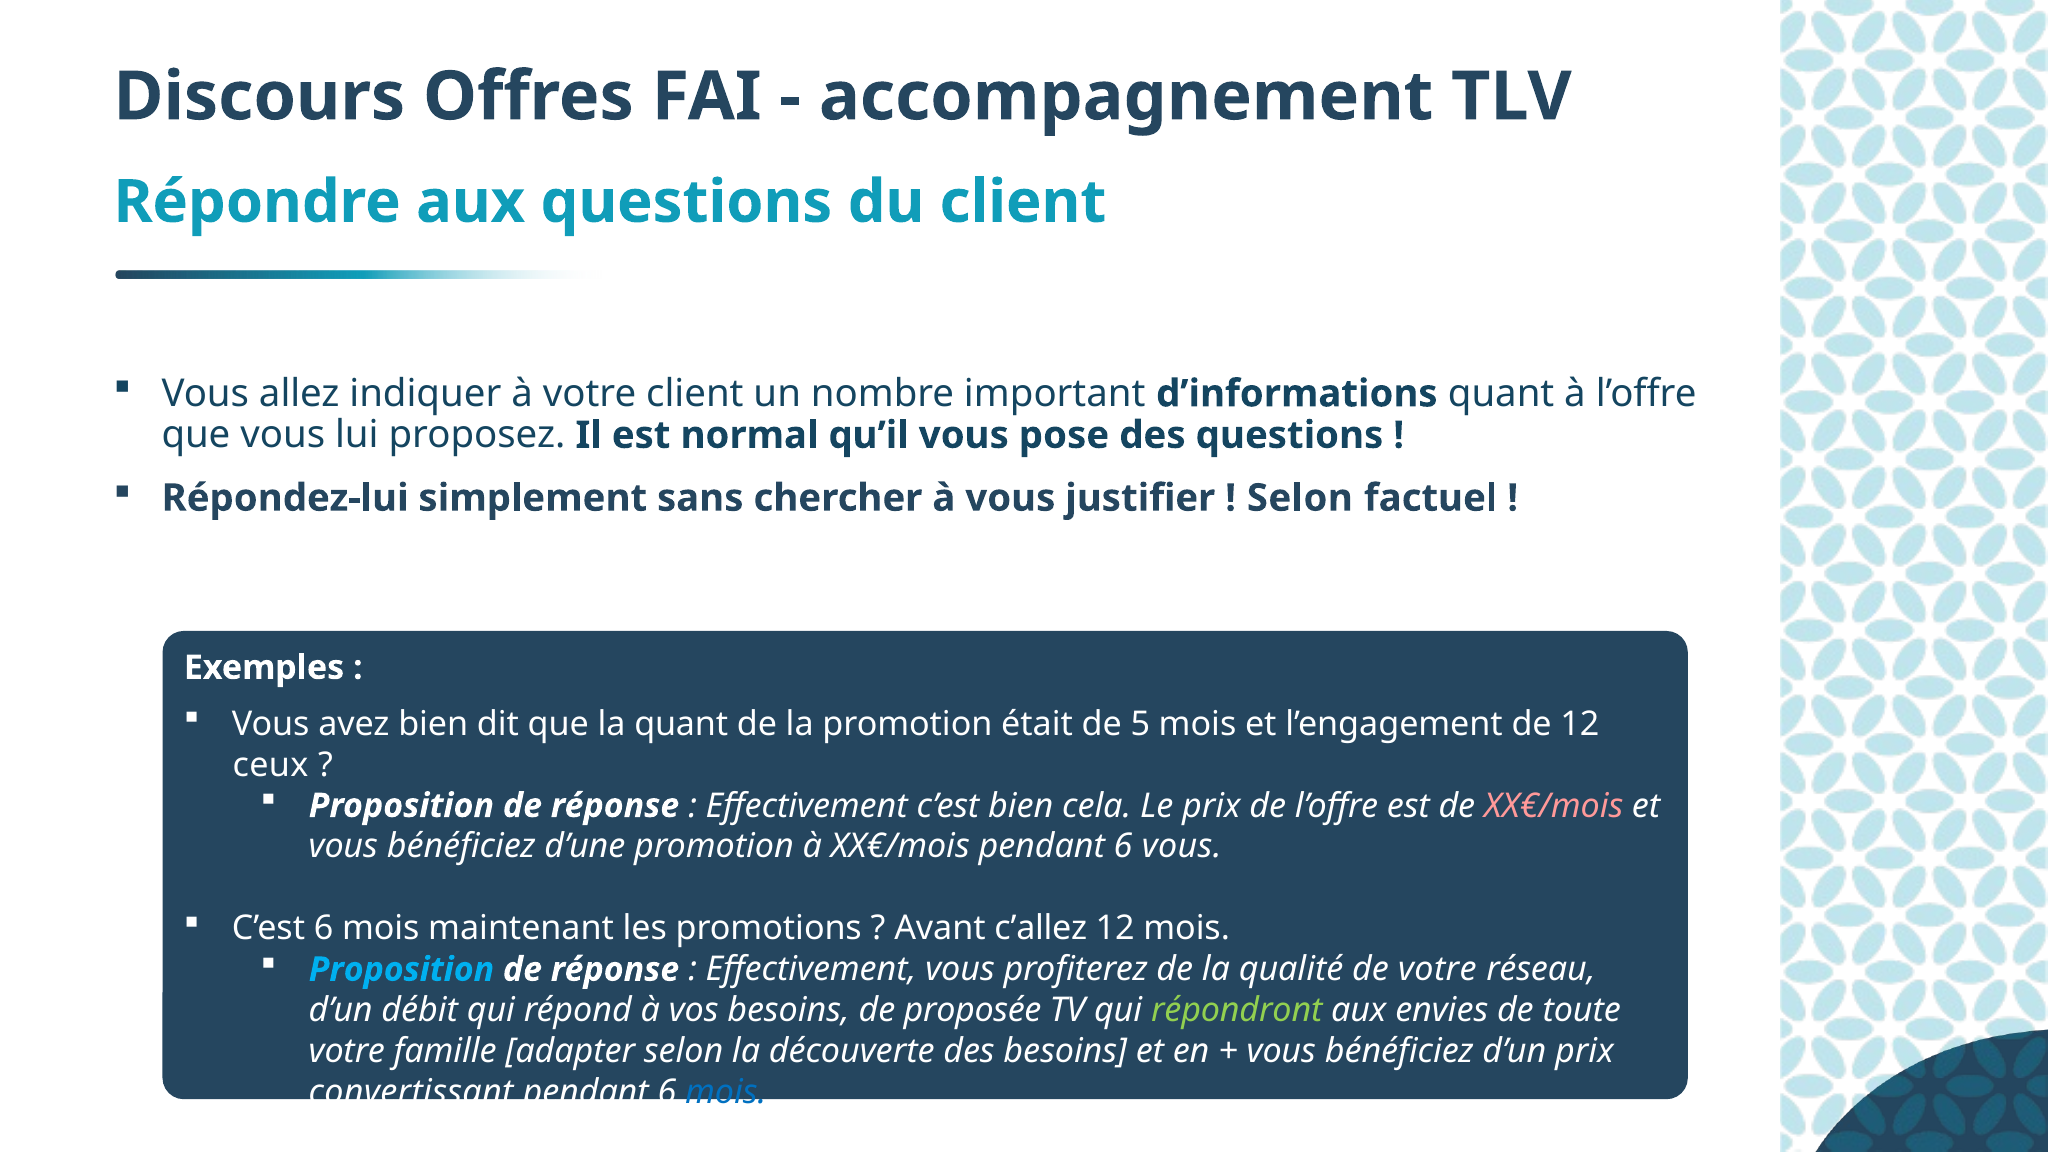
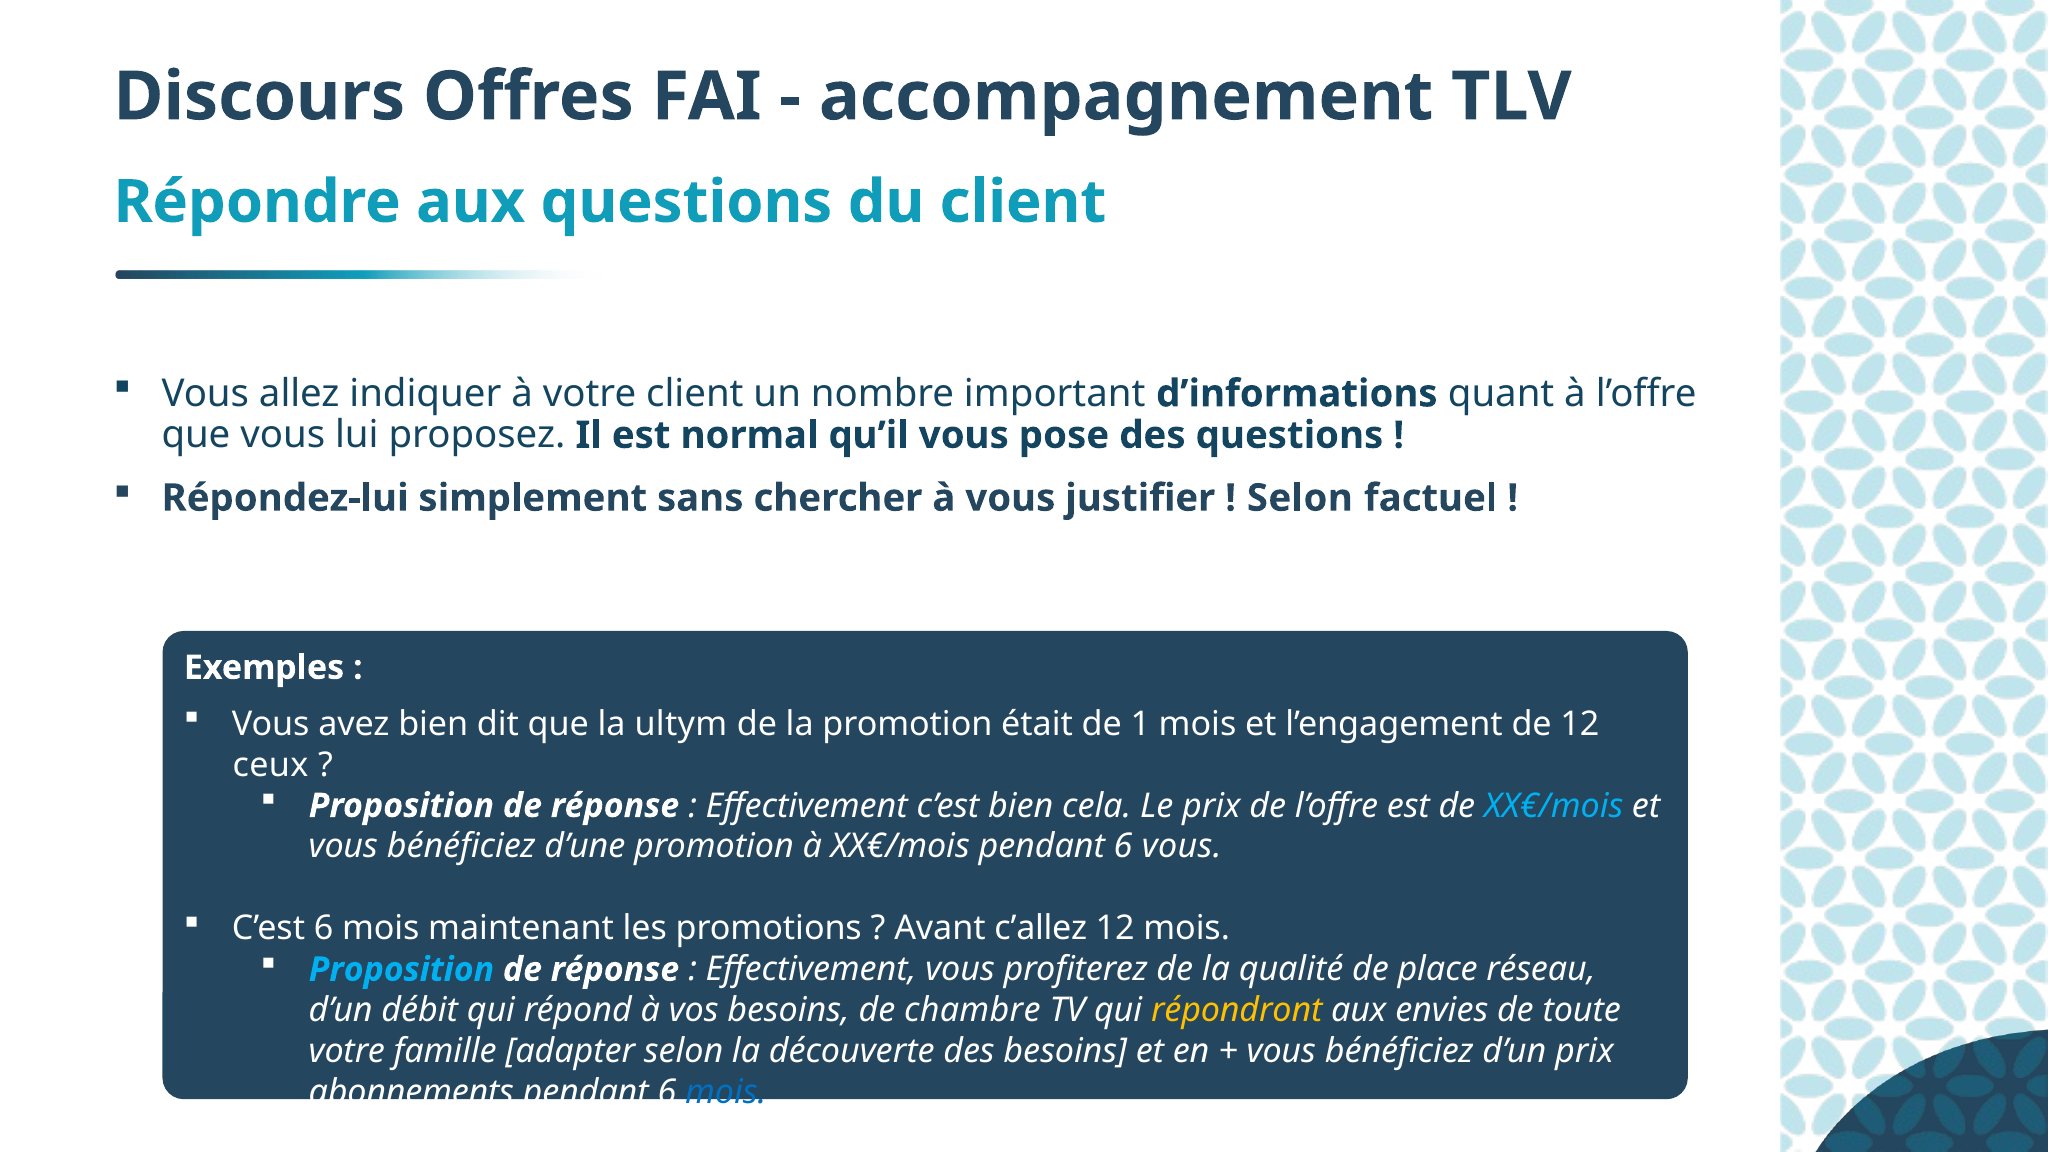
la quant: quant -> ultym (681, 724)
5: 5 -> 1 (1140, 724)
XX€/mois colour: pink -> light blue (1554, 806)
de votre: votre -> place (1438, 970)
proposée: proposée -> chambre (972, 1010)
répondront colour: light green -> yellow (1237, 1010)
convertissant: convertissant -> abonnements (411, 1092)
